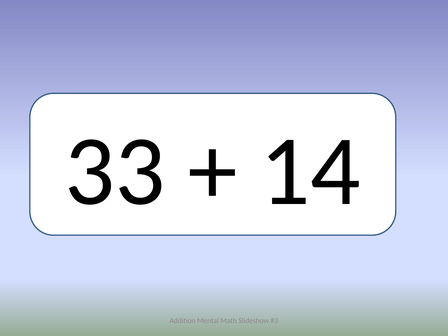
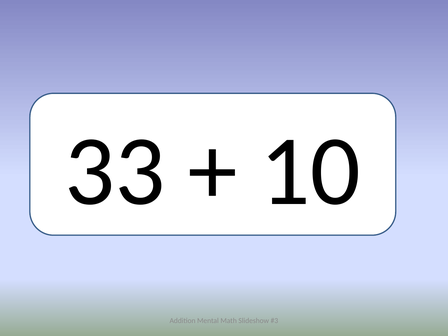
14: 14 -> 10 (310, 171)
